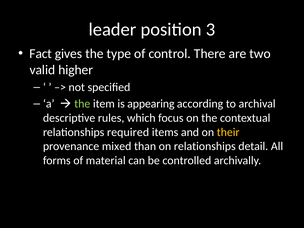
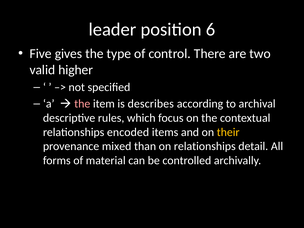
3: 3 -> 6 (210, 29)
Fact: Fact -> Five (41, 54)
the colour: light green -> pink (82, 104)
appearing: appearing -> describes (151, 104)
required: required -> encoded (128, 132)
